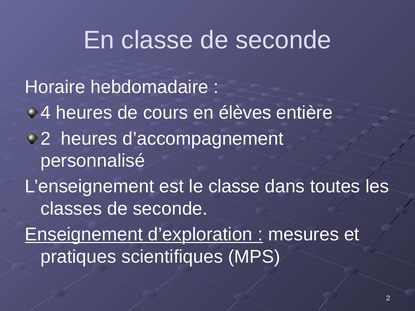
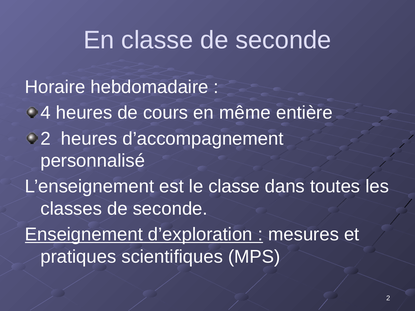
élèves: élèves -> même (245, 113)
